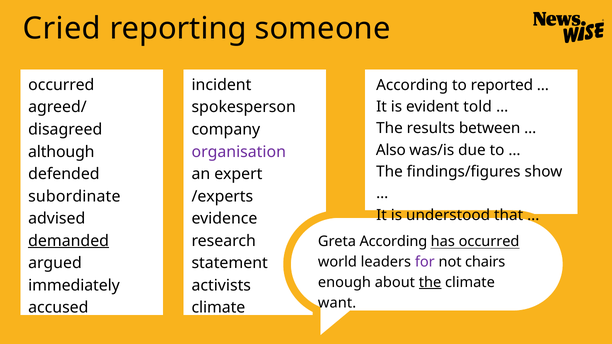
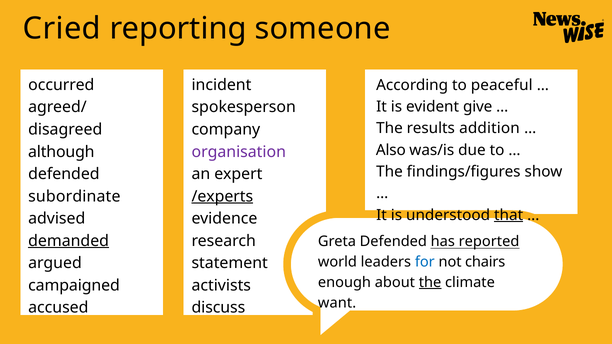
reported: reported -> peaceful (502, 85)
told: told -> give (478, 107)
between: between -> addition (489, 128)
/experts underline: none -> present (222, 196)
that underline: none -> present (509, 215)
Greta According: According -> Defended (393, 242)
has occurred: occurred -> reported (489, 242)
for colour: purple -> blue (425, 262)
immediately: immediately -> campaigned (74, 286)
climate: climate -> discuss (218, 308)
